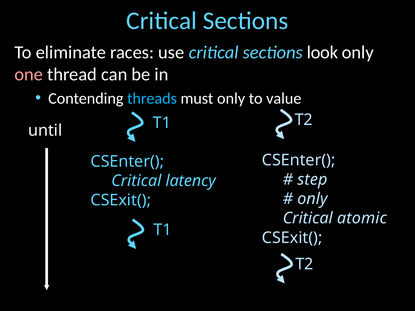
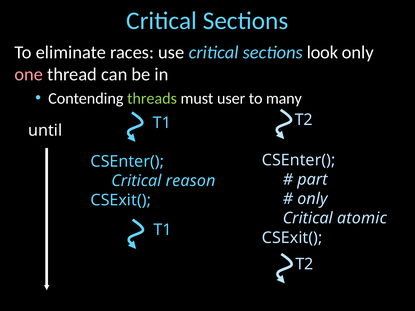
threads colour: light blue -> light green (152, 98)
must only: only -> user (231, 98)
value: value -> many (284, 98)
step: step -> part (312, 180)
latency: latency -> reason (191, 181)
